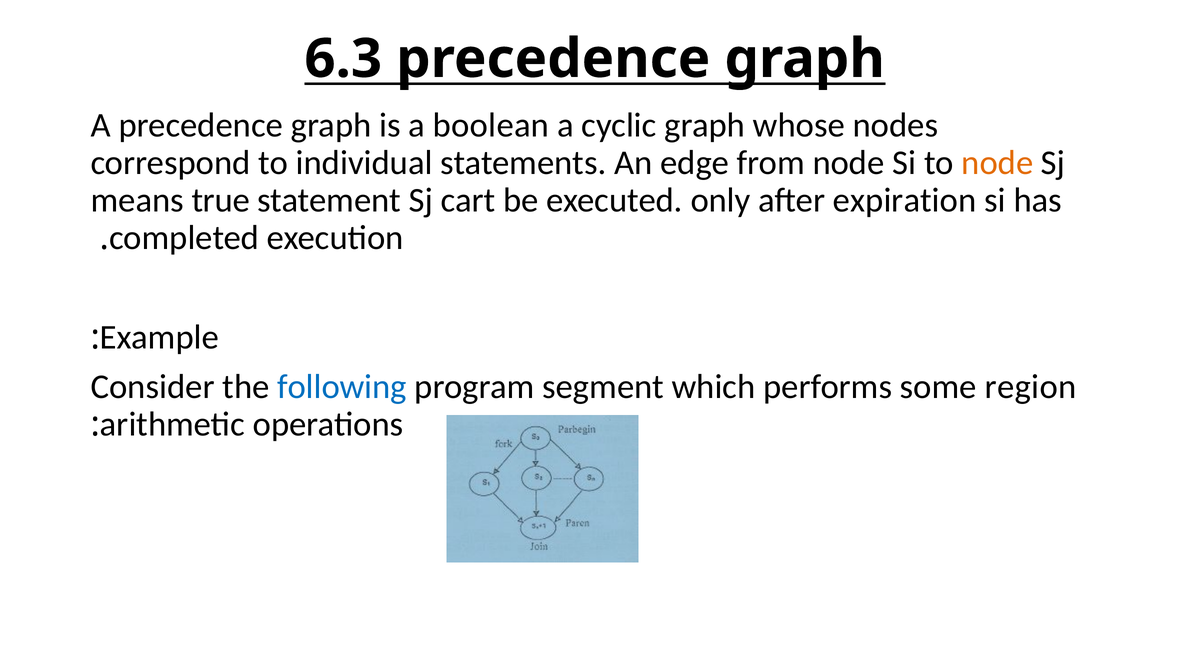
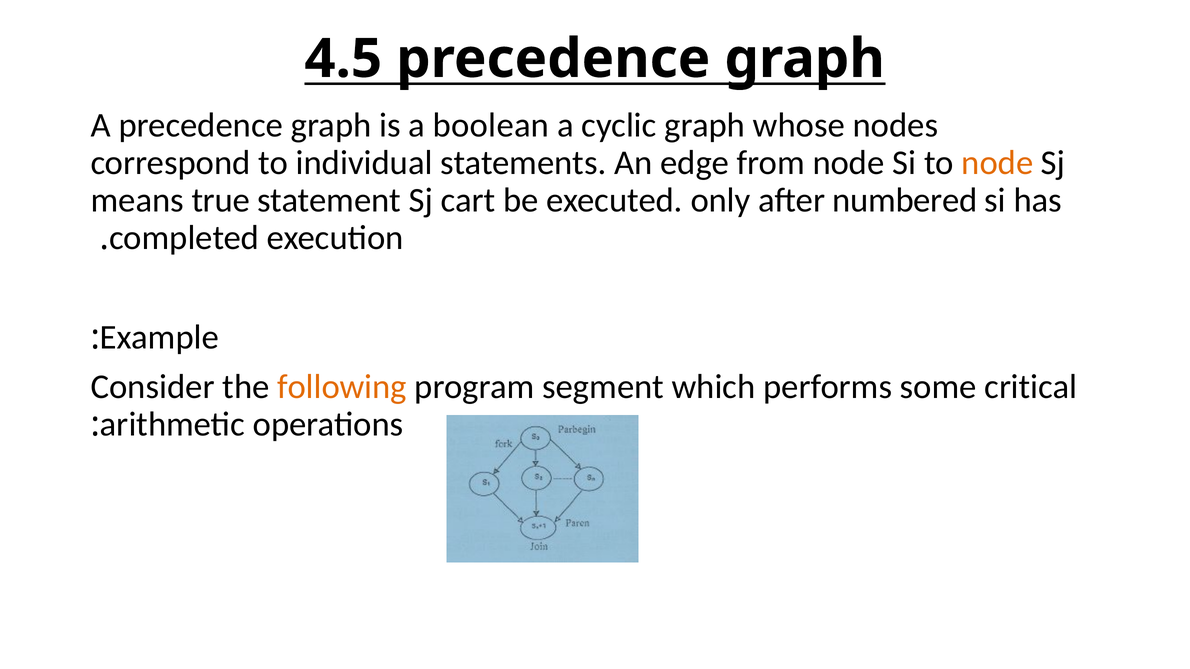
6.3: 6.3 -> 4.5 (343, 59)
expiration: expiration -> numbered (905, 200)
following colour: blue -> orange (342, 387)
region: region -> critical (1031, 387)
